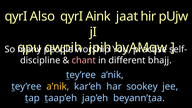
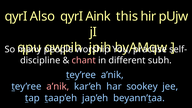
jaat: jaat -> this (127, 16)
bhajj: bhajj -> subh (160, 60)
a’nik colour: yellow -> pink (58, 86)
